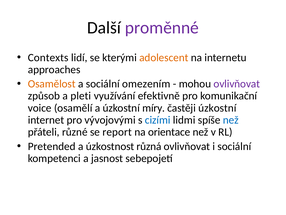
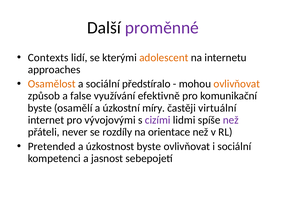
omezením: omezením -> předstíralo (146, 84)
ovlivňovat colour: purple -> orange (237, 84)
pleti: pleti -> false (81, 96)
voice: voice -> byste (40, 108)
častěji úzkostní: úzkostní -> virtuální (217, 108)
cizími colour: blue -> purple (158, 120)
než colour: blue -> purple (231, 120)
různé: různé -> never (75, 132)
report: report -> rozdíly (117, 132)
úzkostnost různá: různá -> byste (149, 146)
